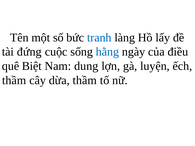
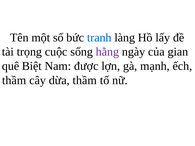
đứng: đứng -> trọng (29, 52)
hằng colour: blue -> purple (107, 52)
điều: điều -> gian (178, 52)
dung: dung -> được (86, 66)
luyện: luyện -> mạnh (155, 66)
